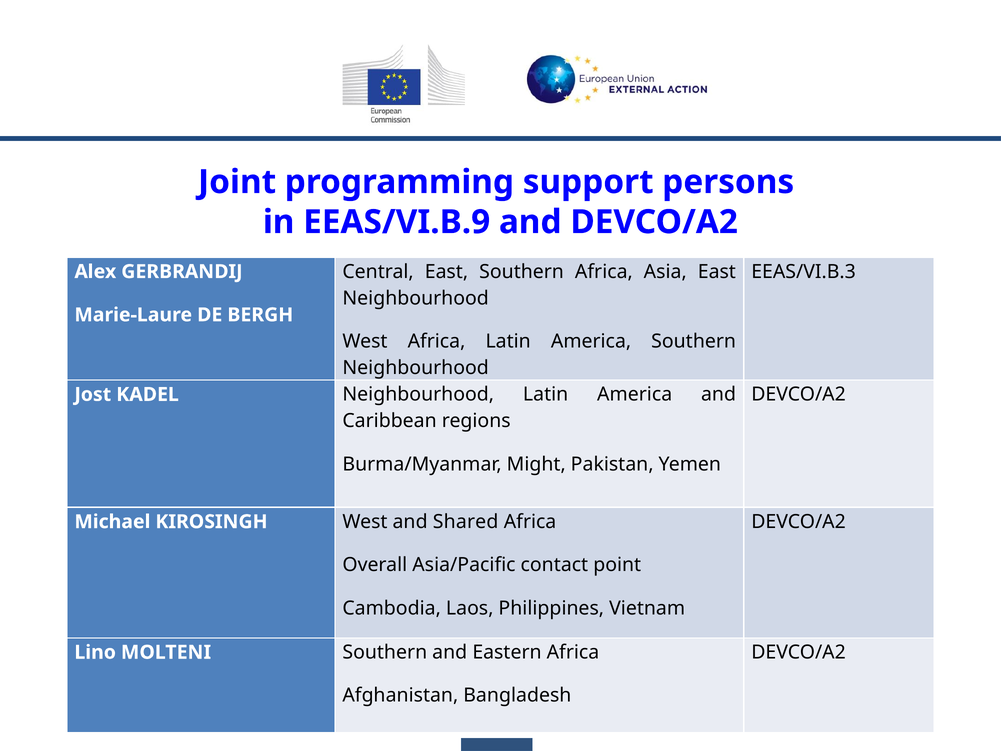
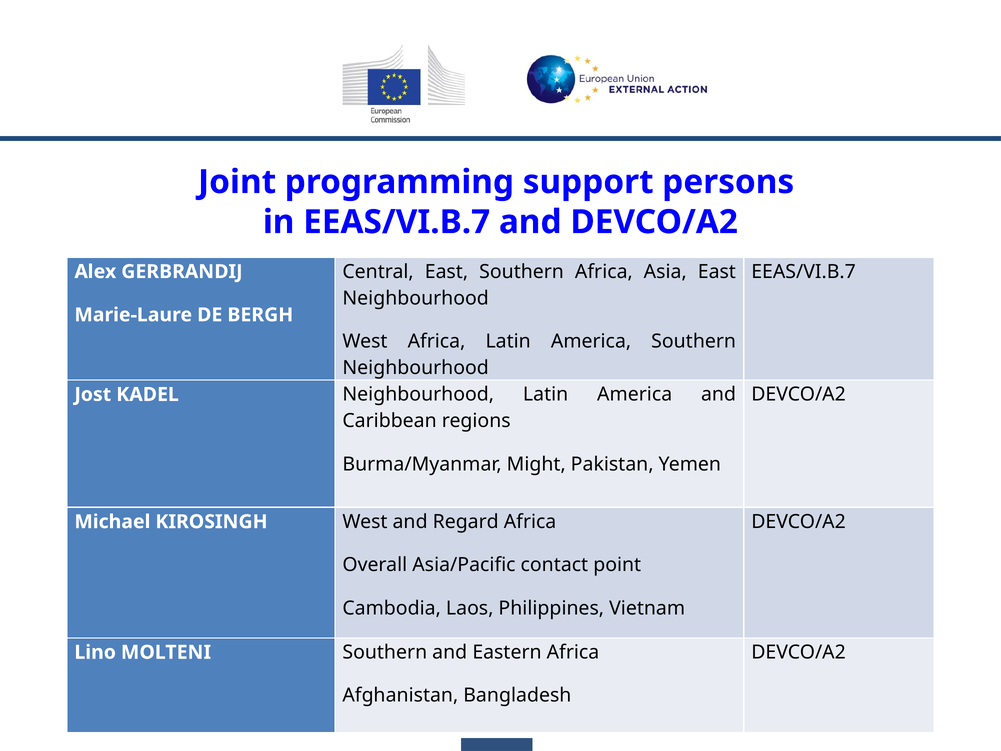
in EEAS/VI.B.9: EEAS/VI.B.9 -> EEAS/VI.B.7 (397, 222)
EEAS/VI.B.3: EEAS/VI.B.3 -> EEAS/VI.B.7 (804, 272)
Shared: Shared -> Regard (466, 522)
